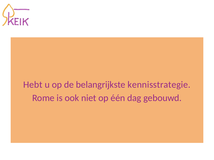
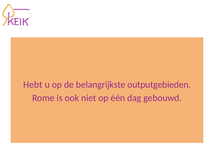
kennisstrategie: kennisstrategie -> outputgebieden (159, 85)
